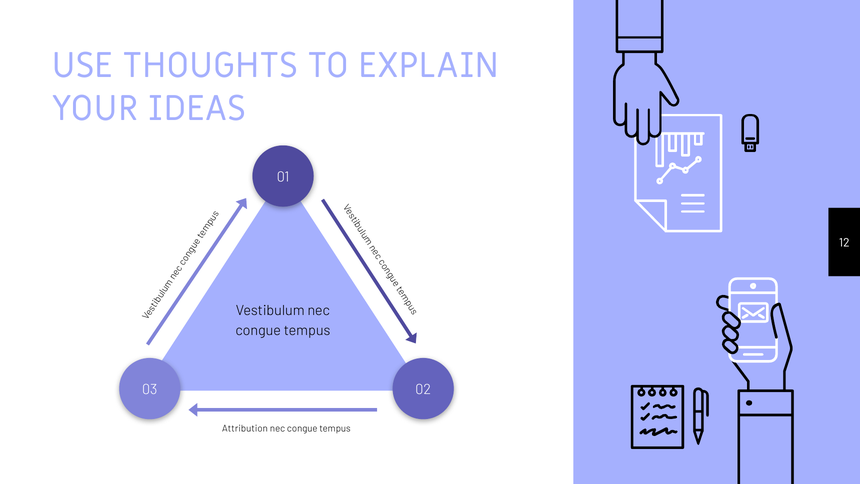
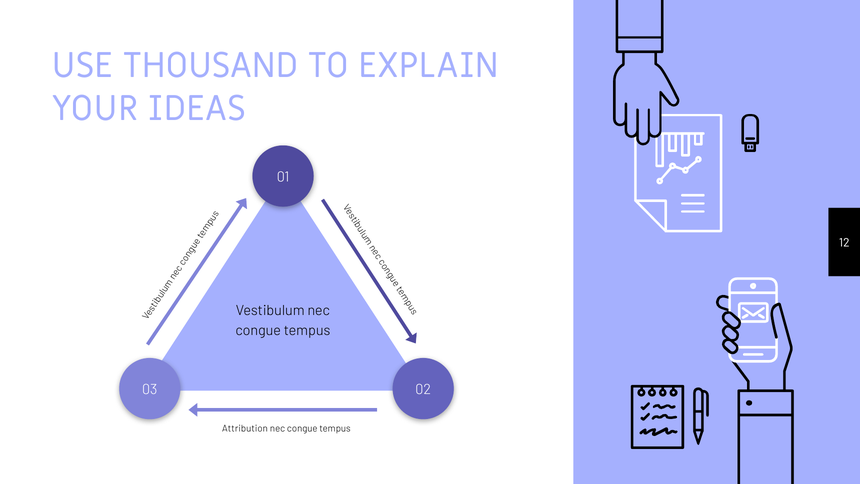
THOUGHTS: THOUGHTS -> THOUSAND (211, 65)
